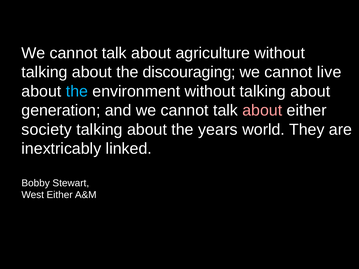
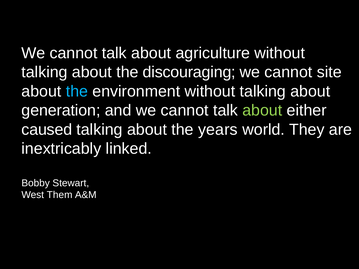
live: live -> site (329, 72)
about colour: pink -> light green (262, 111)
society: society -> caused (47, 130)
West Either: Either -> Them (60, 195)
